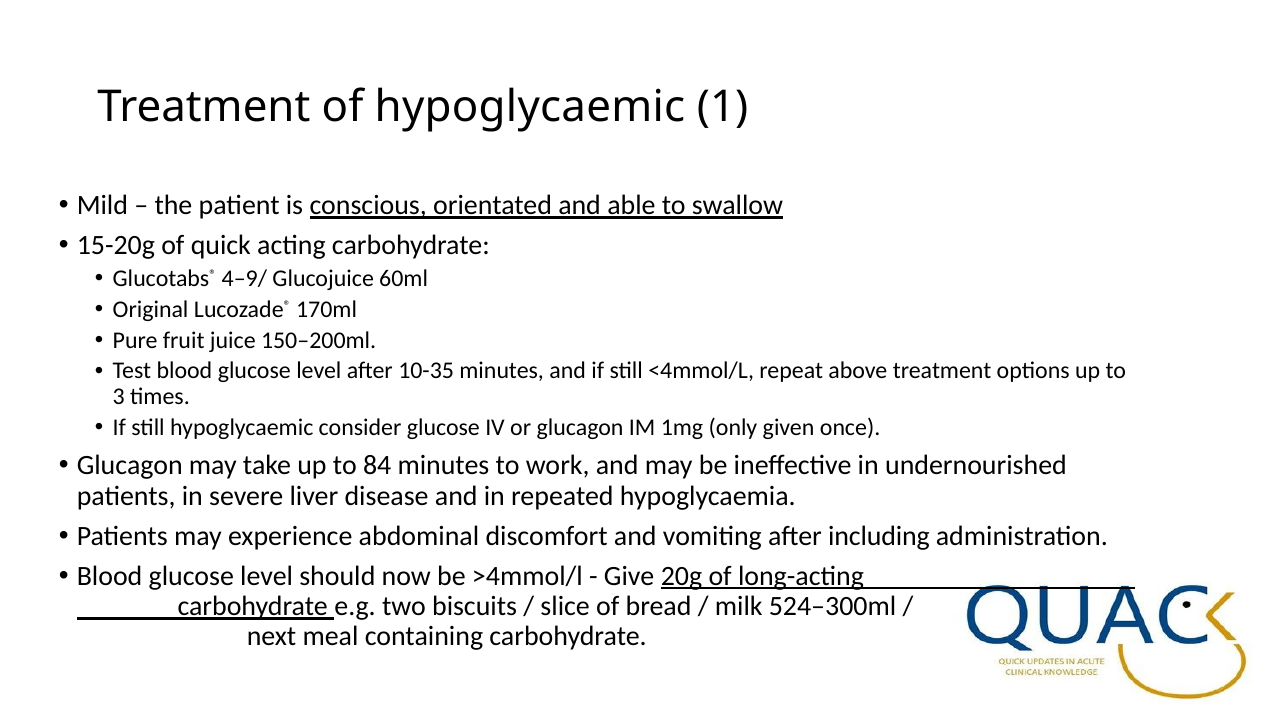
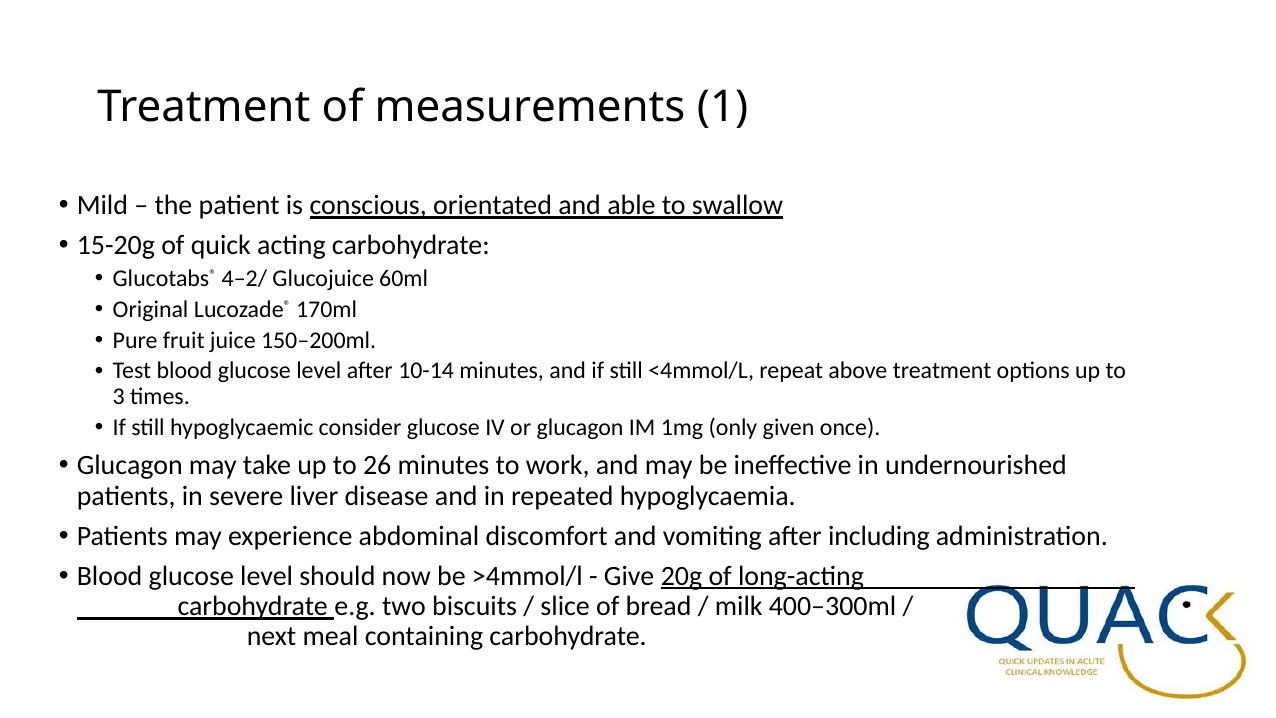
of hypoglycaemic: hypoglycaemic -> measurements (530, 107)
4–9/: 4–9/ -> 4–2/ (244, 278)
10-35: 10-35 -> 10-14 (426, 371)
84: 84 -> 26 (377, 466)
524–300ml: 524–300ml -> 400–300ml (833, 606)
